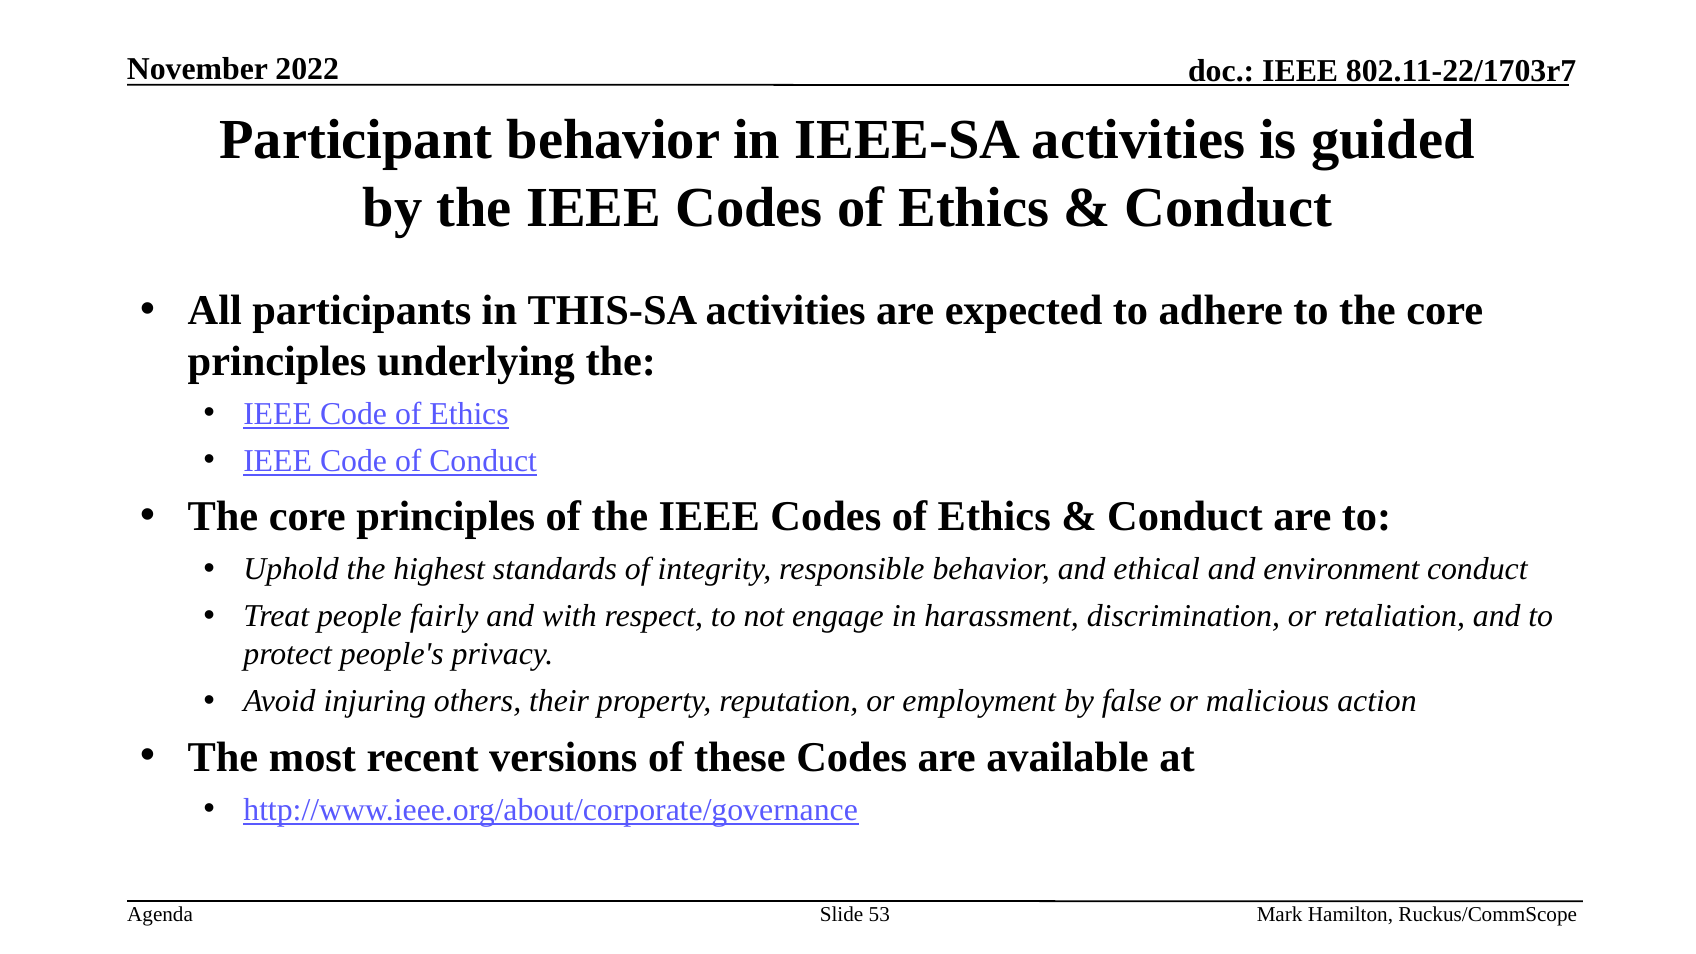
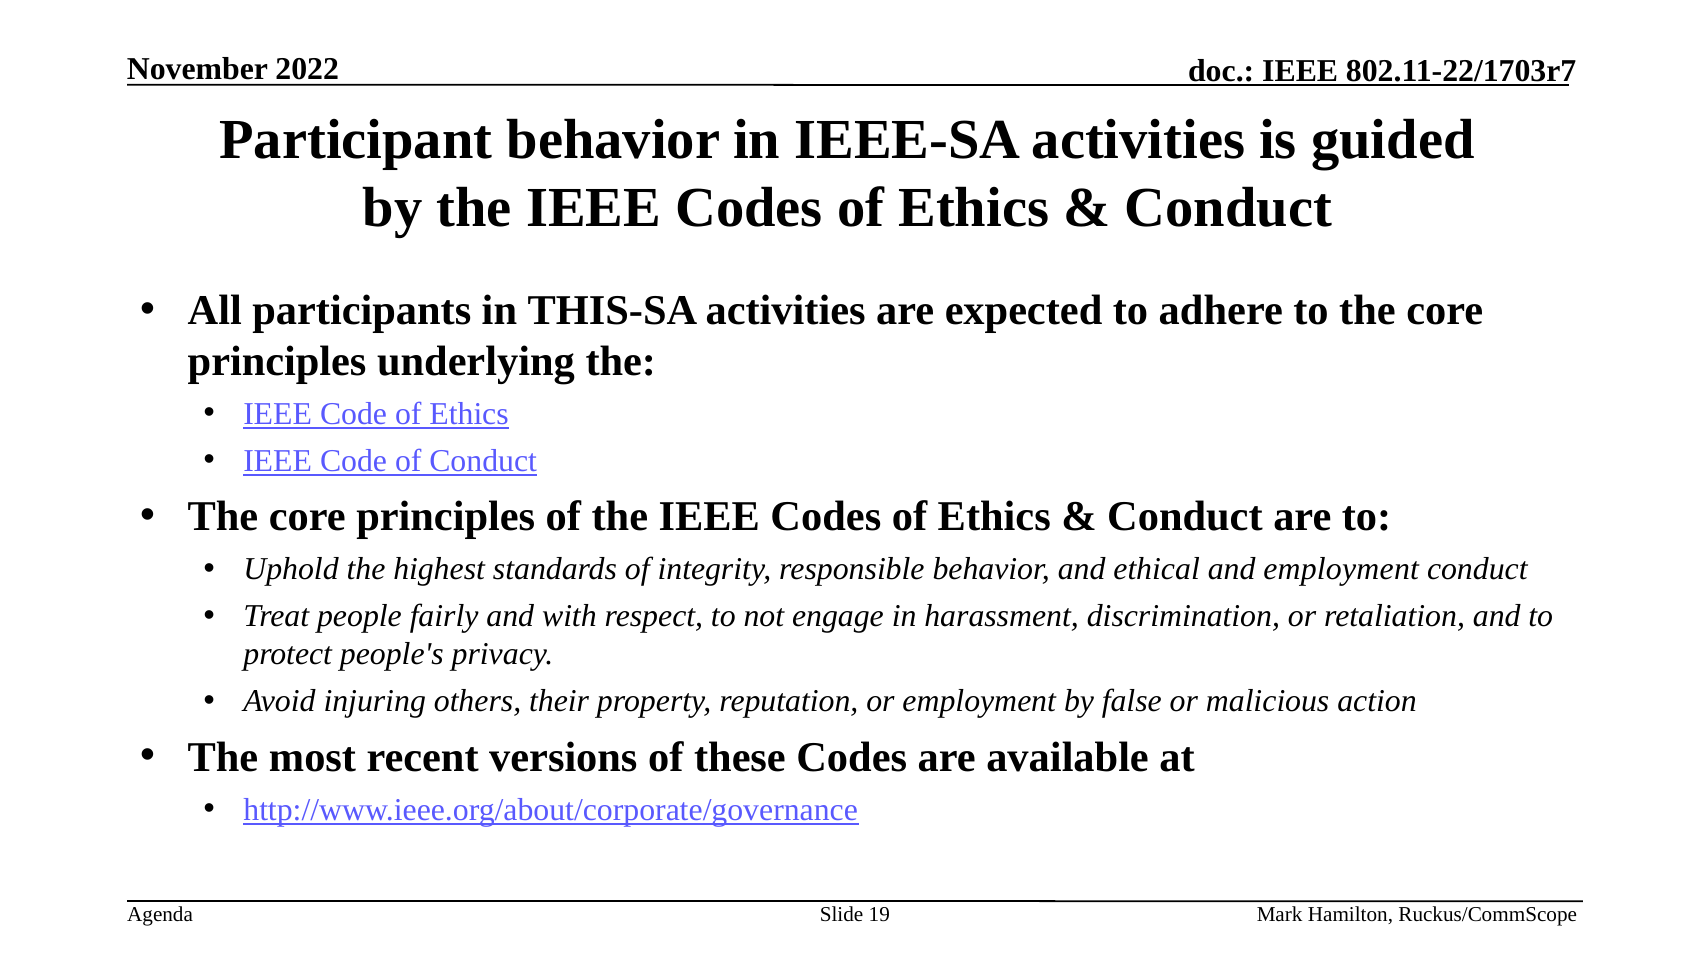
and environment: environment -> employment (1341, 569)
53: 53 -> 19 (879, 915)
